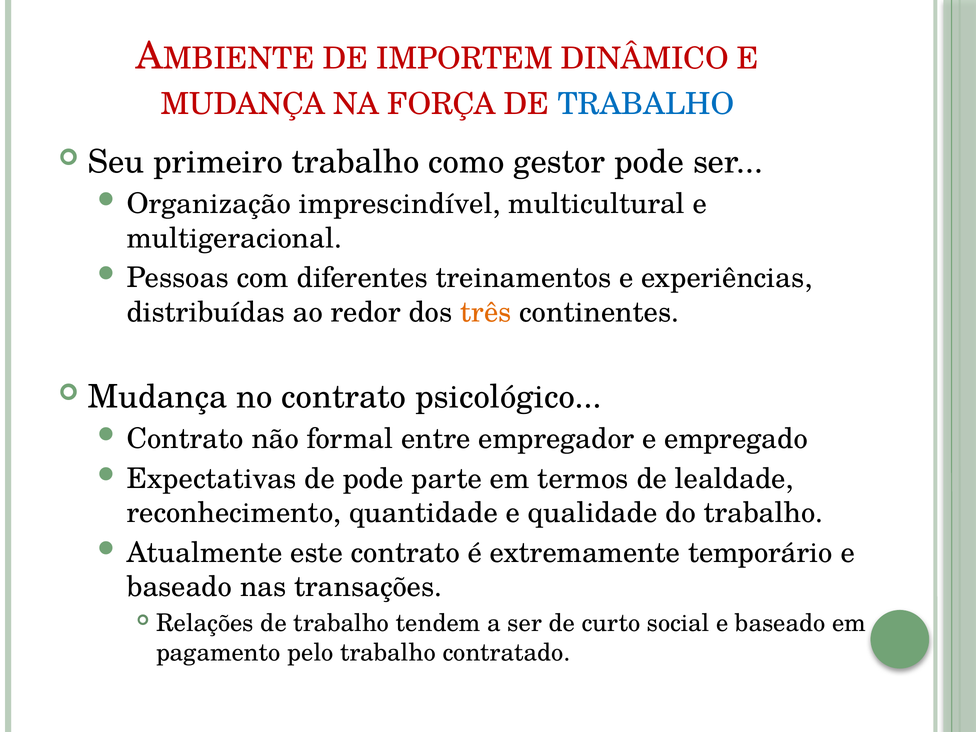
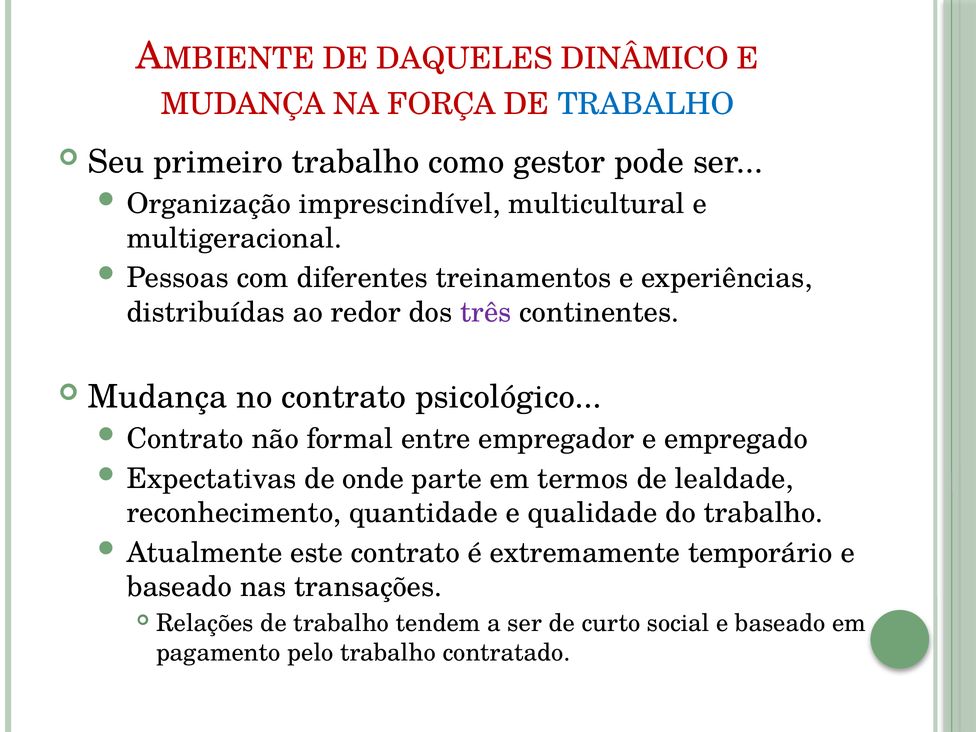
IMPORTEM: IMPORTEM -> DAQUELES (465, 59)
três colour: orange -> purple (486, 312)
de pode: pode -> onde (373, 479)
